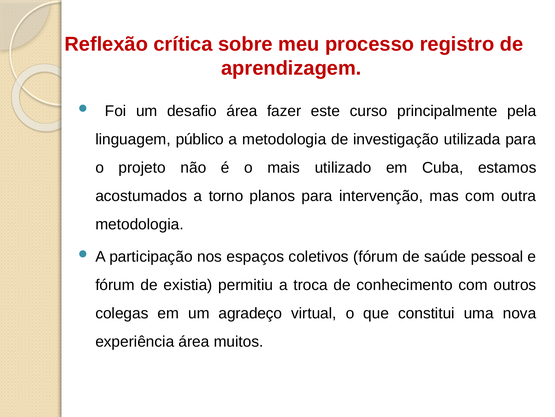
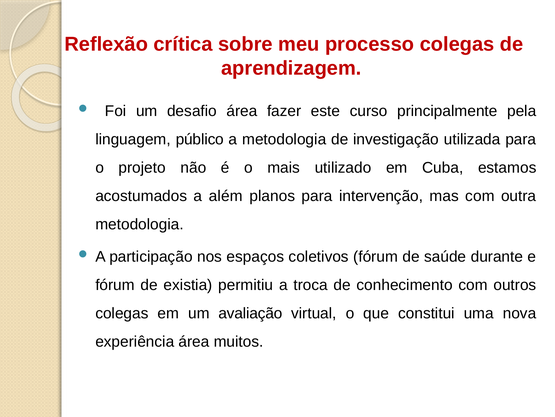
processo registro: registro -> colegas (457, 44)
torno: torno -> além (226, 196)
pessoal: pessoal -> durante (497, 256)
agradeço: agradeço -> avaliação (250, 313)
